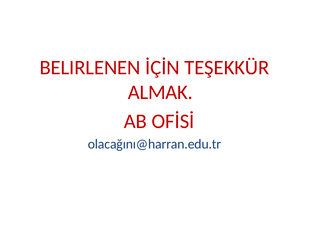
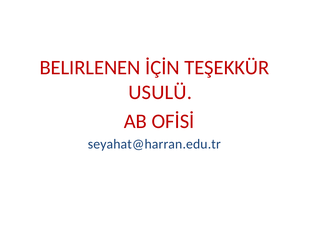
ALMAK: ALMAK -> USULÜ (160, 92)
olacağını@harran.edu.tr: olacağını@harran.edu.tr -> seyahat@harran.edu.tr (154, 144)
